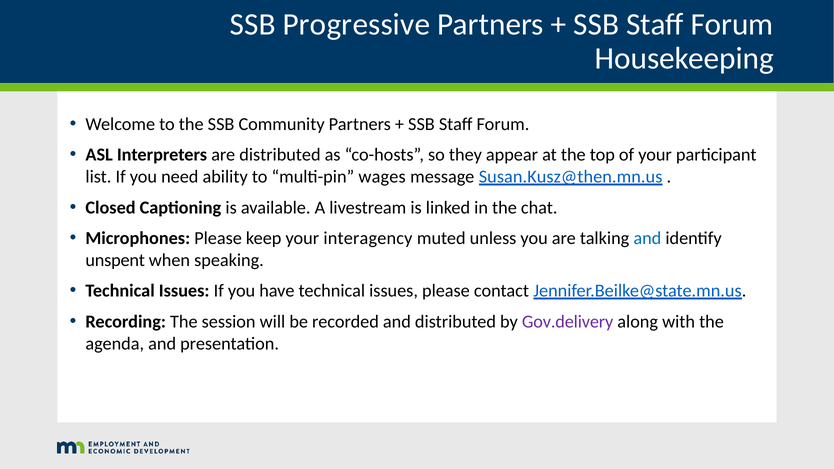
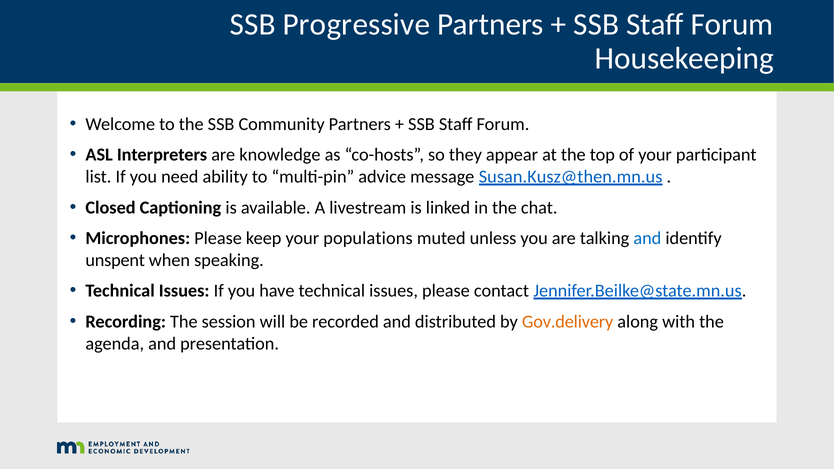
are distributed: distributed -> knowledge (280, 155)
wages: wages -> advice (382, 177)
interagency: interagency -> populations (368, 238)
Gov.delivery colour: purple -> orange (568, 322)
